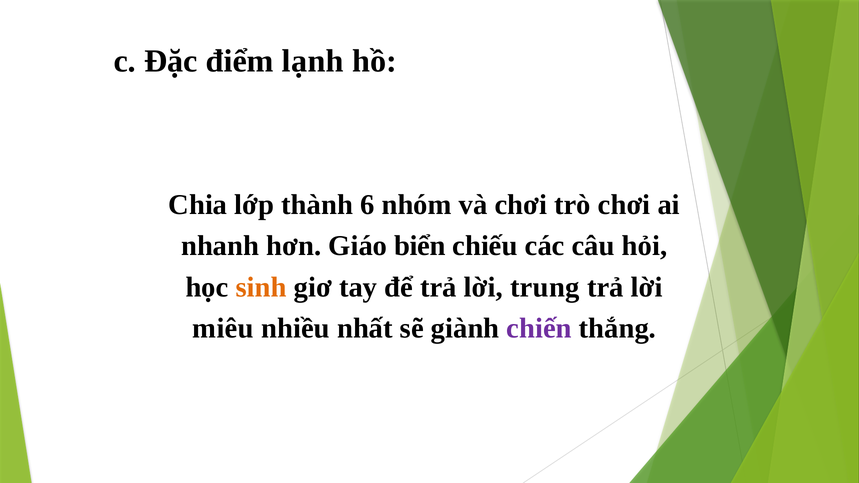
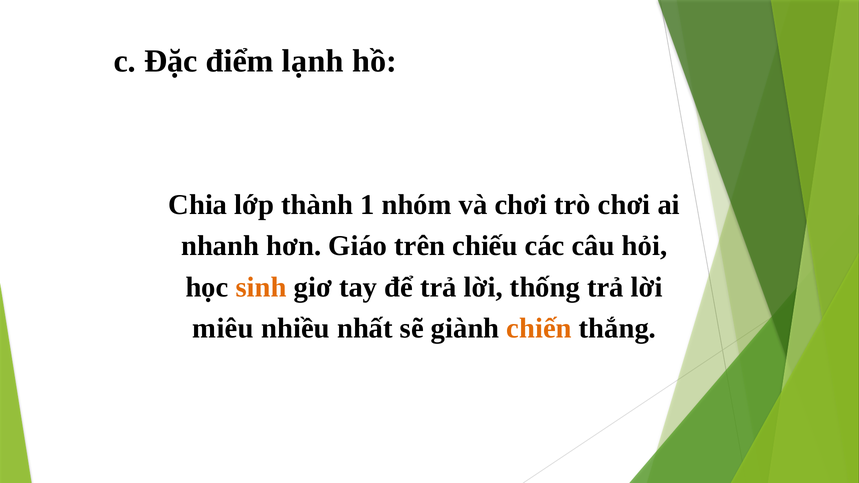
6: 6 -> 1 (367, 205)
biển: biển -> trên (420, 246)
trung: trung -> thống (545, 287)
chiến colour: purple -> orange (539, 329)
